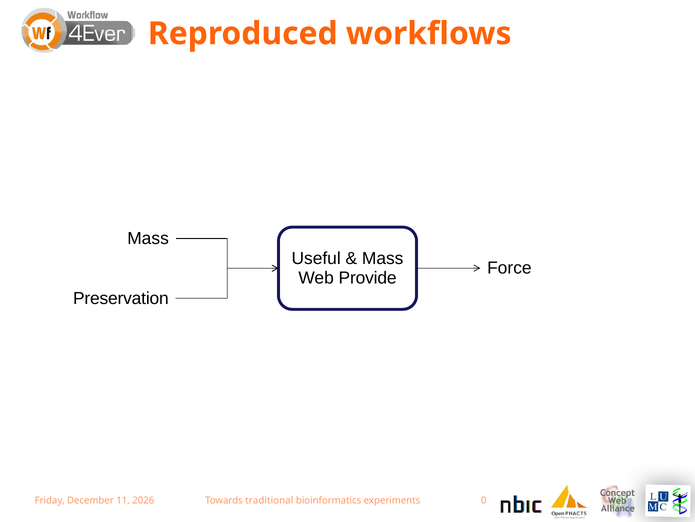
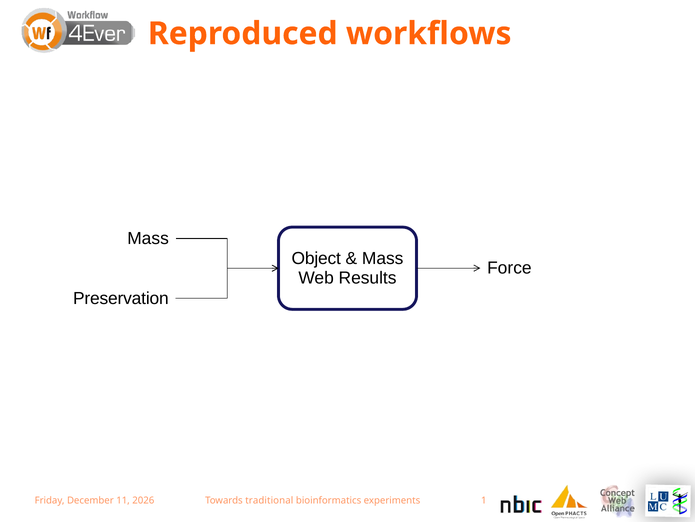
Useful: Useful -> Object (316, 258)
Provide: Provide -> Results (368, 278)
0: 0 -> 1 (484, 500)
